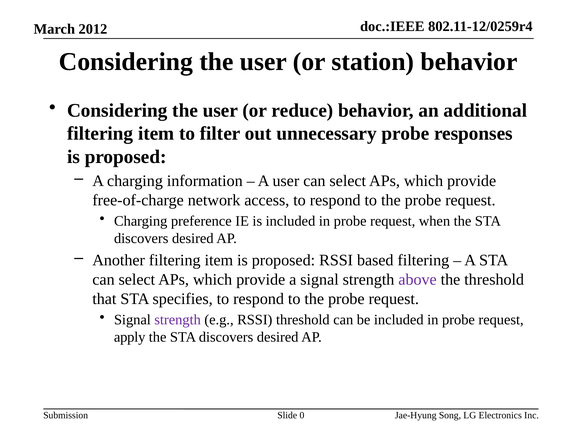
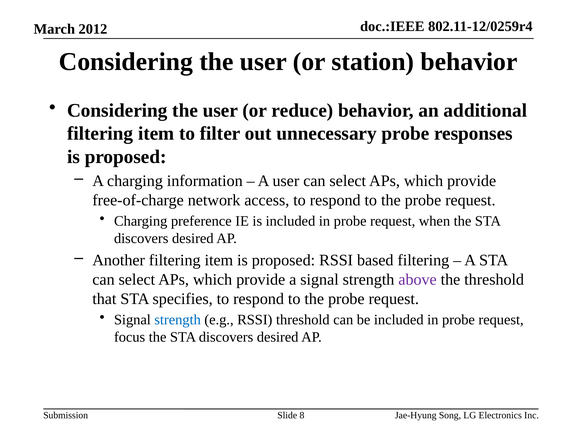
strength colour: purple -> blue (178, 320)
apply: apply -> focus (130, 337)
0: 0 -> 8 (302, 415)
